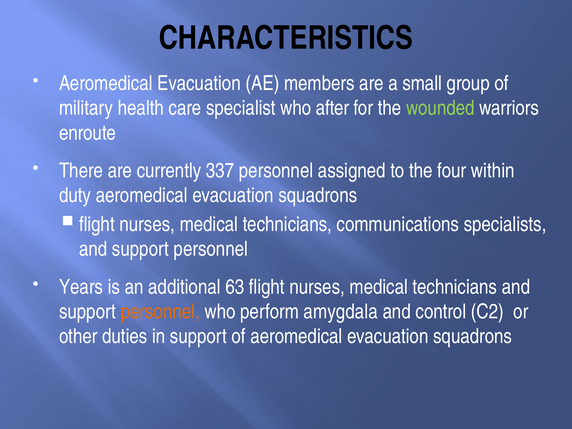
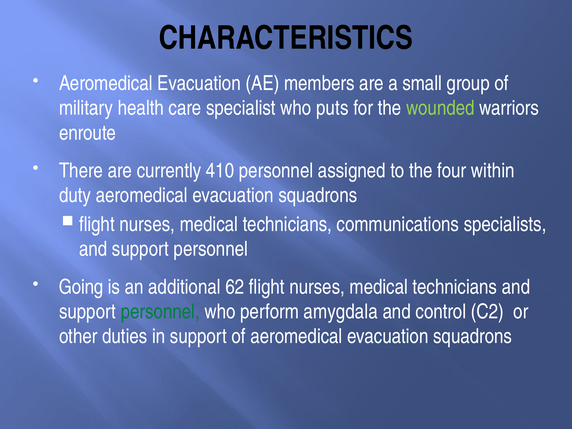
after: after -> puts (332, 108)
337: 337 -> 410 (220, 171)
Years: Years -> Going (81, 287)
63: 63 -> 62 (235, 287)
personnel colour: orange -> green (160, 312)
